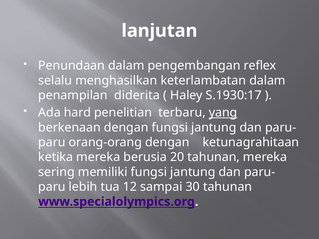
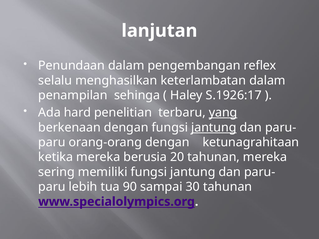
diderita: diderita -> sehinga (137, 95)
S.1930:17: S.1930:17 -> S.1926:17 (234, 95)
jantung underline: none -> present (214, 128)
12: 12 -> 90 (130, 187)
